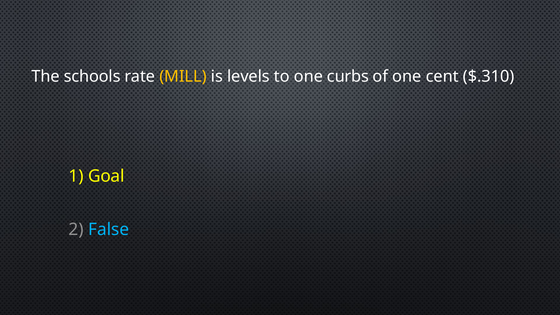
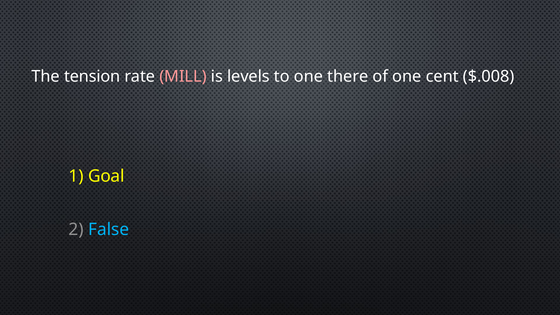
schools: schools -> tension (92, 77)
MILL colour: yellow -> pink (183, 77)
curbs: curbs -> there (348, 77)
$.310: $.310 -> $.008 (489, 77)
